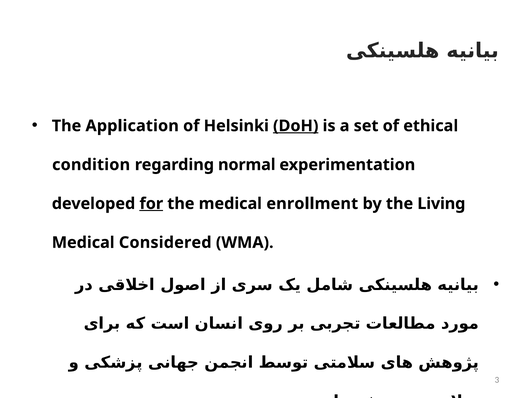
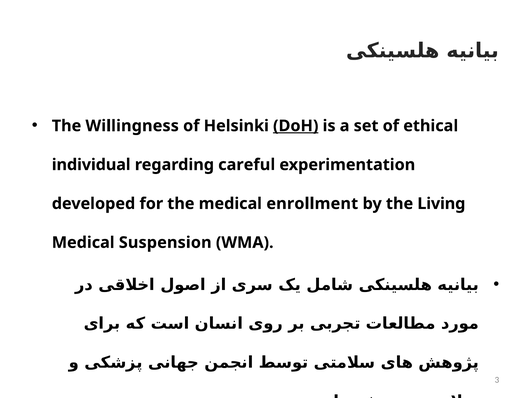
Application: Application -> Willingness (132, 126)
condition: condition -> individual (91, 165)
normal: normal -> careful (247, 165)
for underline: present -> none (151, 204)
Considered: Considered -> Suspension (165, 243)
